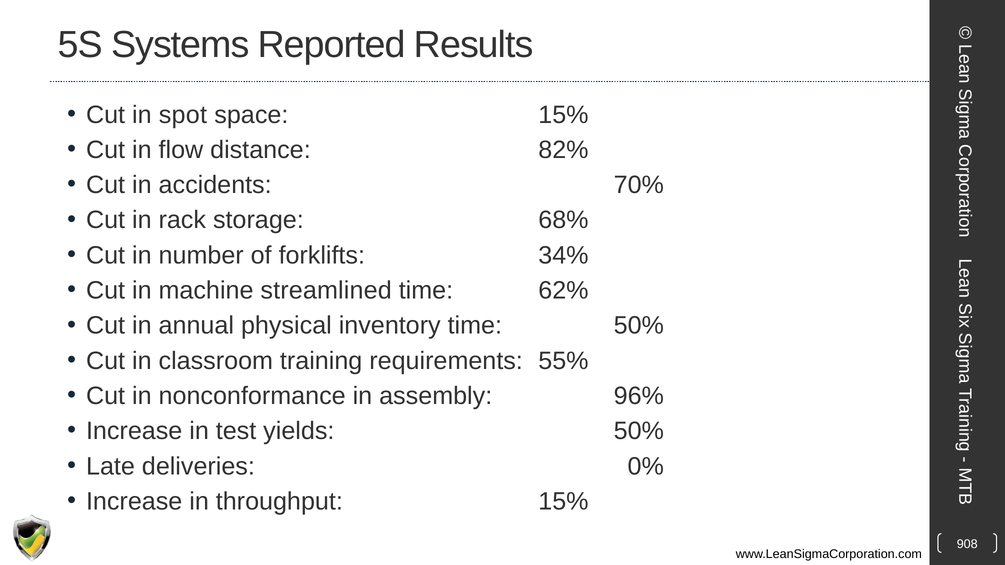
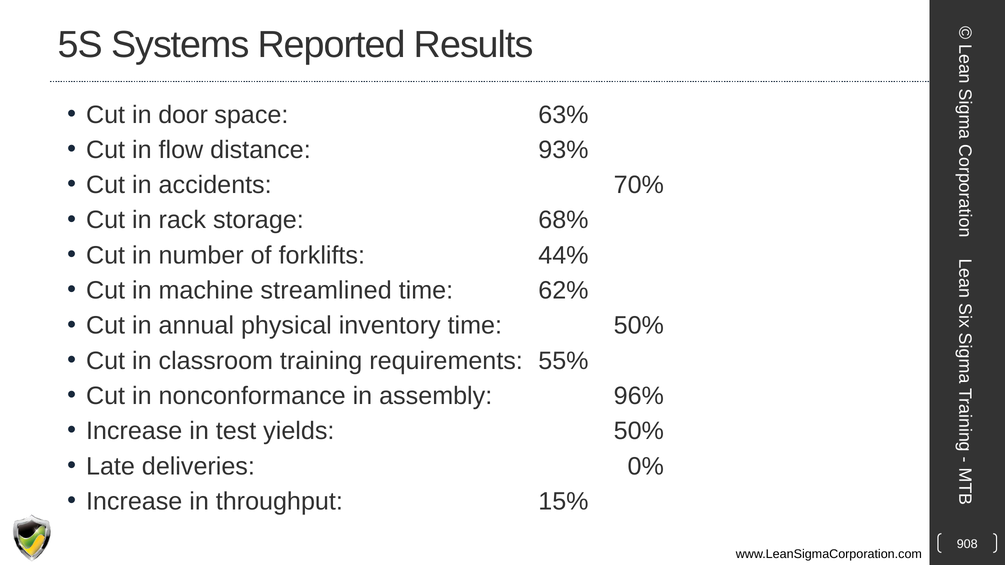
spot: spot -> door (183, 115)
space 15%: 15% -> 63% (563, 115)
82%: 82% -> 93% (563, 150)
34%: 34% -> 44% (563, 255)
